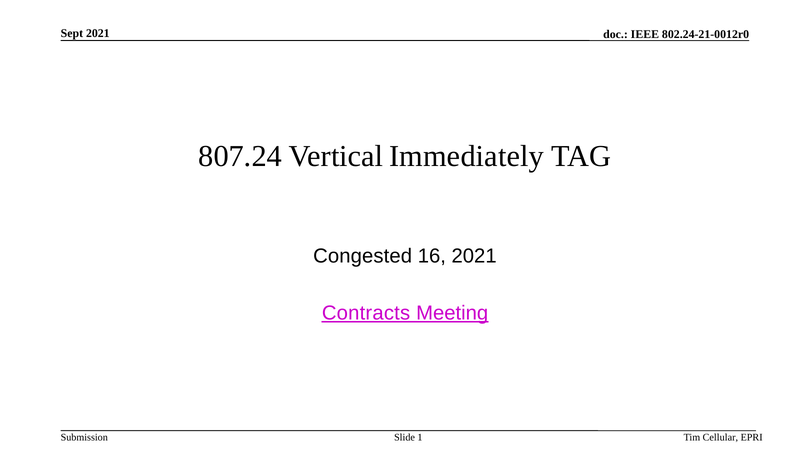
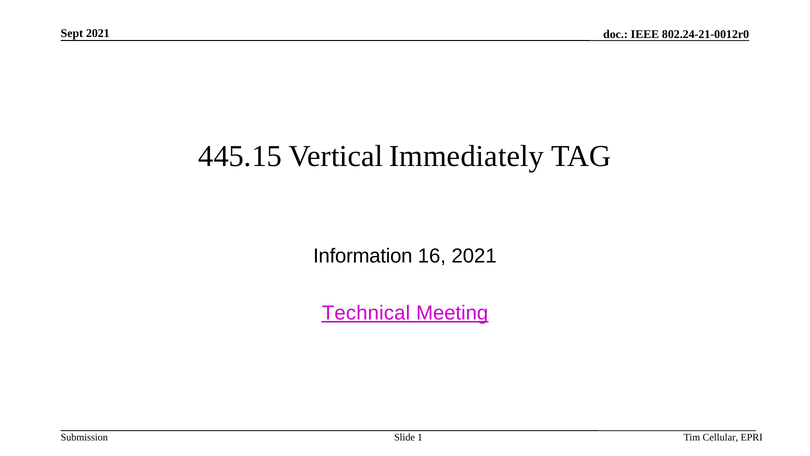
807.24: 807.24 -> 445.15 (240, 156)
Congested: Congested -> Information (363, 256)
Contracts: Contracts -> Technical (366, 313)
